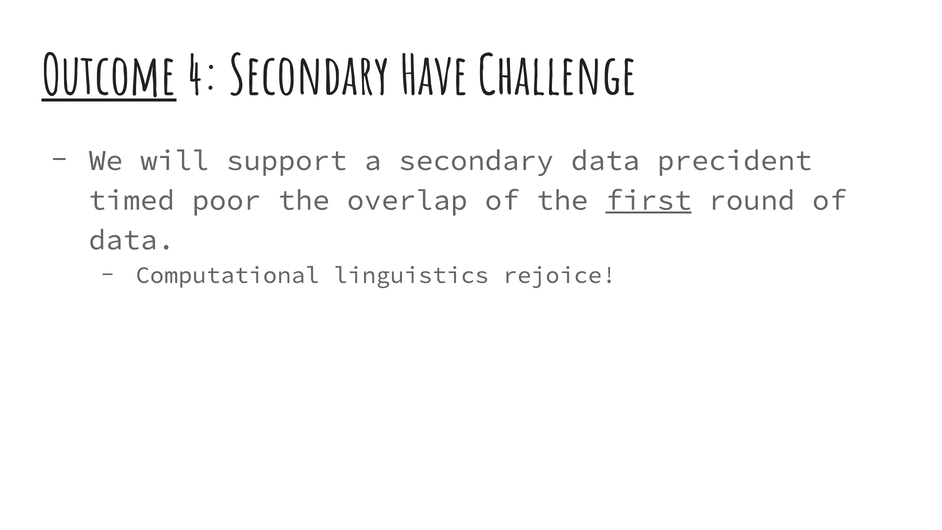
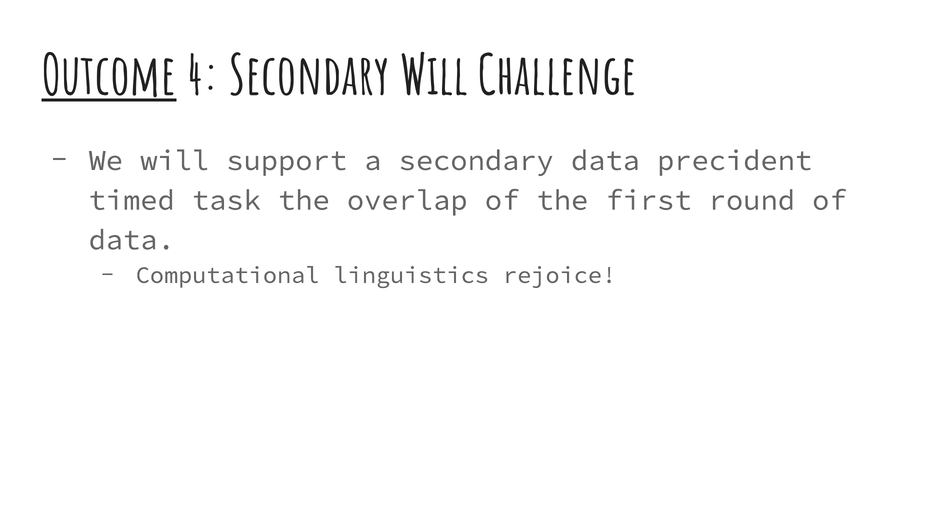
Secondary Have: Have -> Will (434, 76)
poor: poor -> task (226, 200)
first underline: present -> none (649, 200)
